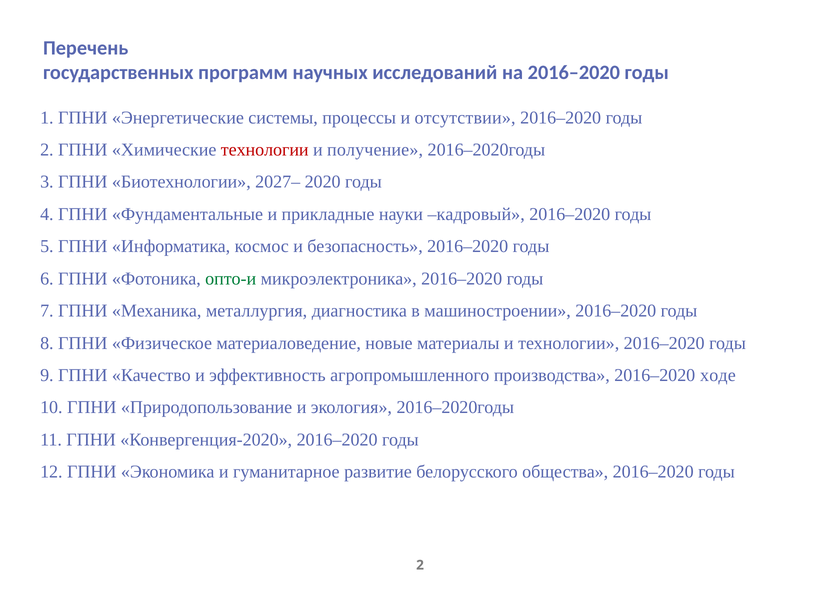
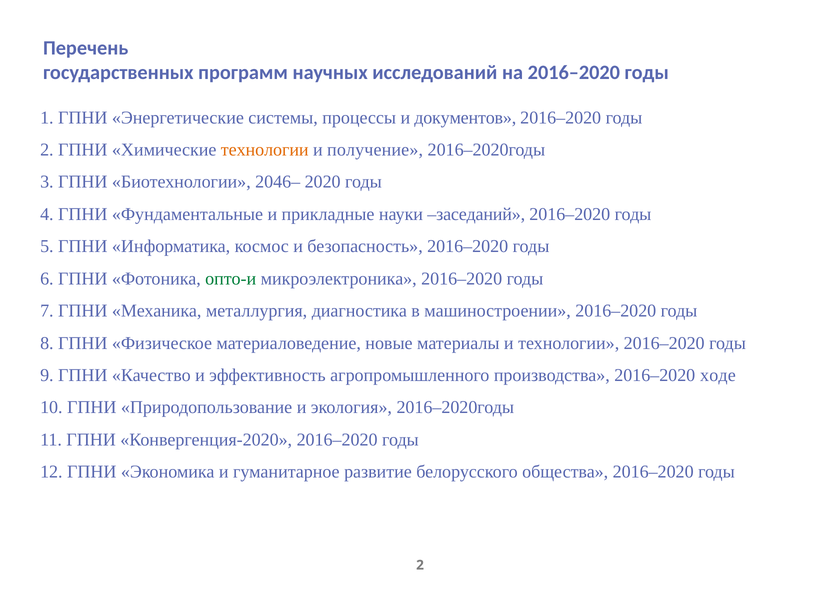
отсутствии: отсутствии -> документов (465, 118)
технологии colour: red -> orange (265, 150)
2027–: 2027– -> 2046– (278, 182)
кадровый: кадровый -> заседаний (476, 214)
